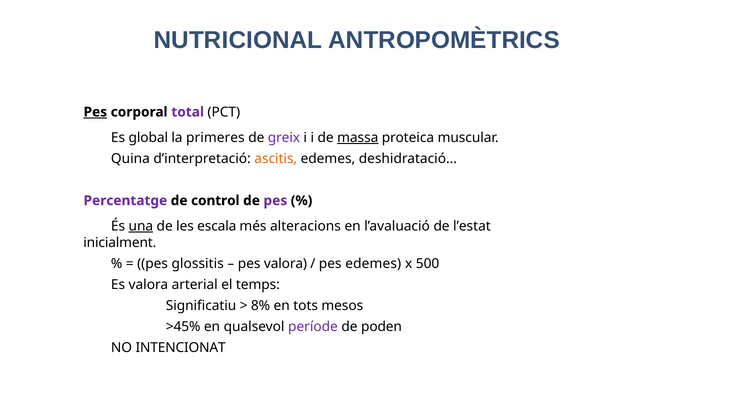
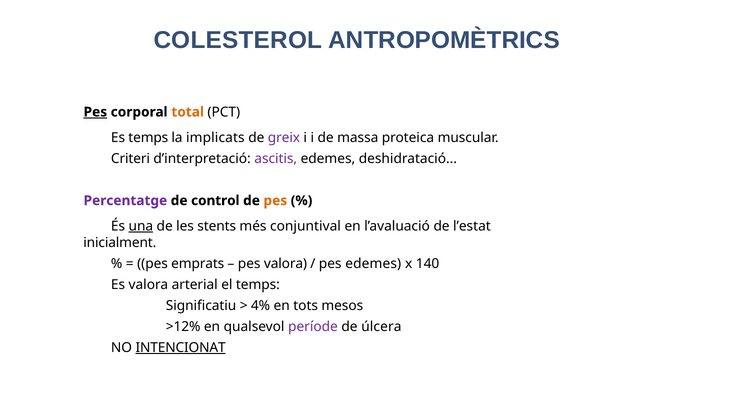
NUTRICIONAL: NUTRICIONAL -> COLESTEROL (238, 40)
total colour: purple -> orange (188, 112)
Es global: global -> temps (148, 138)
primeres: primeres -> implicats (215, 138)
massa underline: present -> none (358, 138)
Quina: Quina -> Criteri (130, 159)
ascitis colour: orange -> purple (276, 159)
pes colour: purple -> orange (275, 201)
escala: escala -> stents (217, 226)
alteracions: alteracions -> conjuntival (305, 226)
glossitis: glossitis -> emprats (198, 264)
500: 500 -> 140 (428, 264)
8%: 8% -> 4% (261, 306)
>45%: >45% -> >12% (183, 327)
poden: poden -> úlcera (381, 327)
INTENCIONAT underline: none -> present (181, 348)
